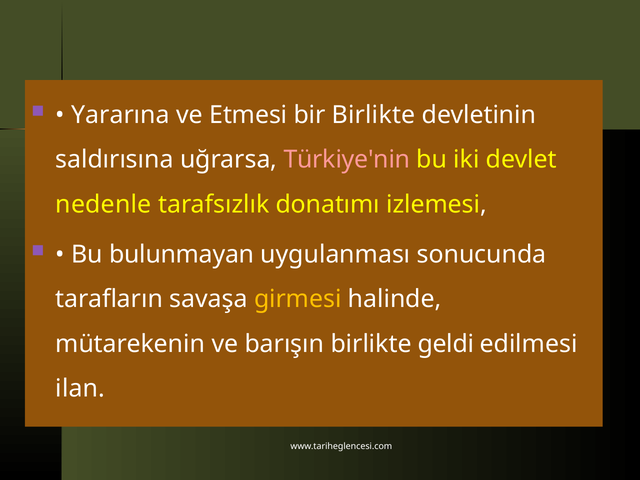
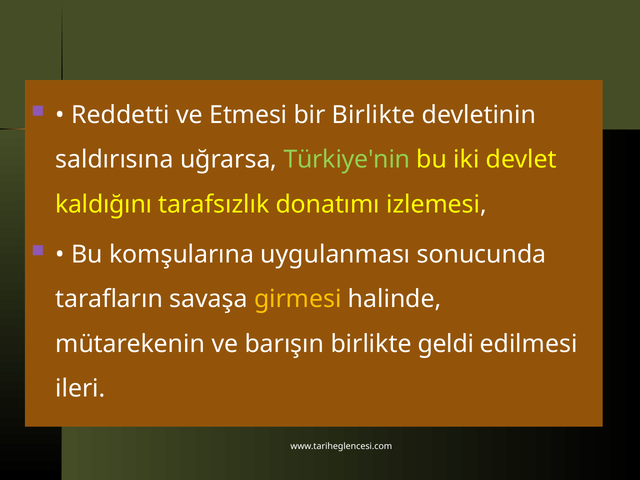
Yararına: Yararına -> Reddetti (121, 115)
Türkiye'nin colour: pink -> light green (347, 160)
nedenle: nedenle -> kaldığını (104, 204)
bulunmayan: bulunmayan -> komşularına (182, 254)
ilan: ilan -> ileri (80, 389)
